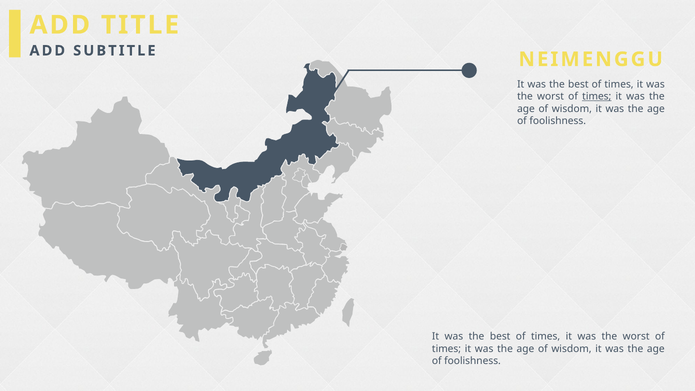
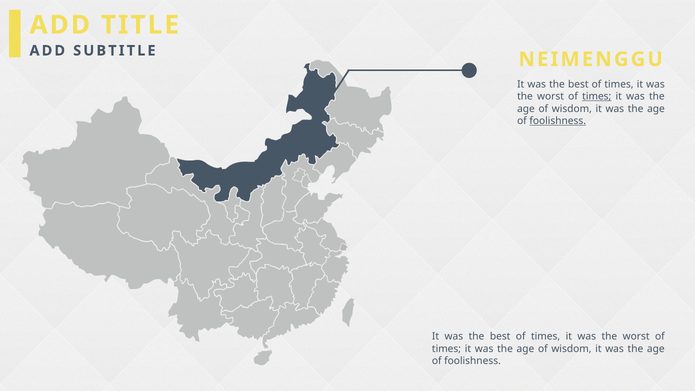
foolishness underline: none -> present (558, 121)
